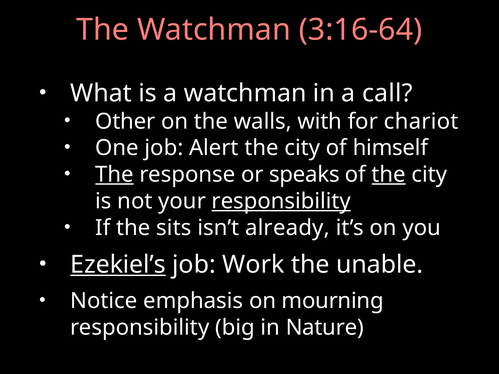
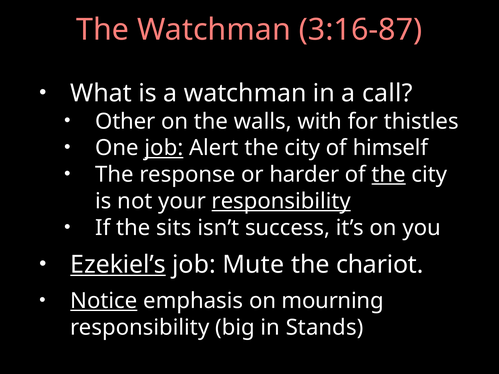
3:16-64: 3:16-64 -> 3:16-87 (361, 30)
chariot: chariot -> thistles (421, 121)
job underline: none -> present (164, 148)
The underline: present -> none (115, 175)
speaks: speaks -> harder (304, 175)
already: already -> success (288, 228)
Work: Work -> Mute (253, 265)
unable: unable -> chariot (380, 265)
Notice underline: none -> present (104, 301)
Nature: Nature -> Stands (325, 328)
